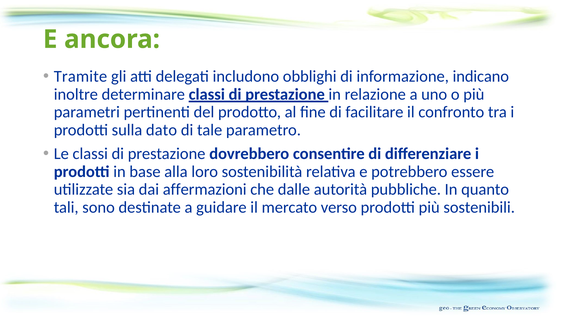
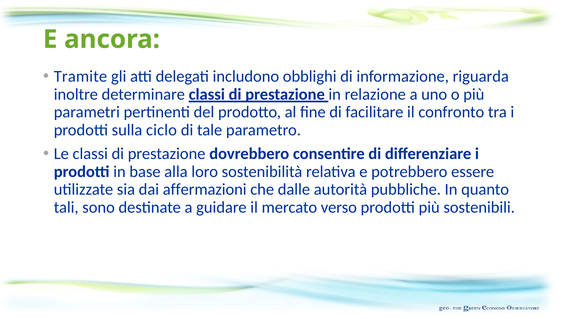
indicano: indicano -> riguarda (481, 76)
dato: dato -> ciclo (161, 130)
